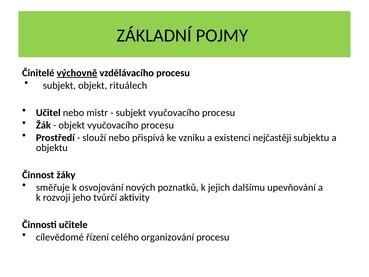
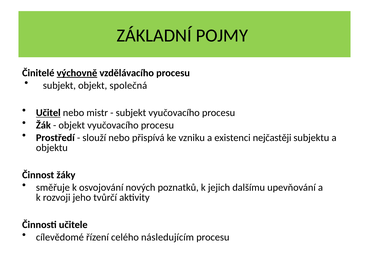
rituálech: rituálech -> společná (128, 85)
Učitel underline: none -> present (48, 113)
organizování: organizování -> následujícím (168, 237)
